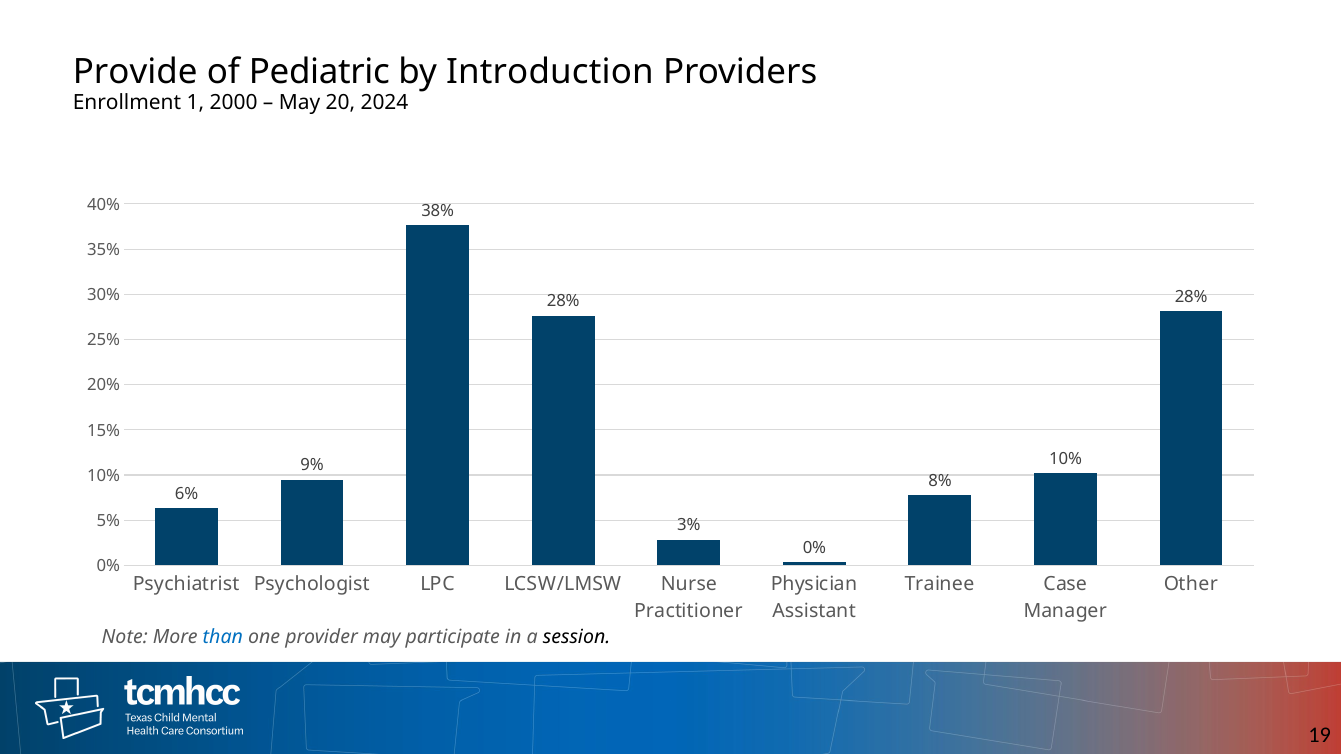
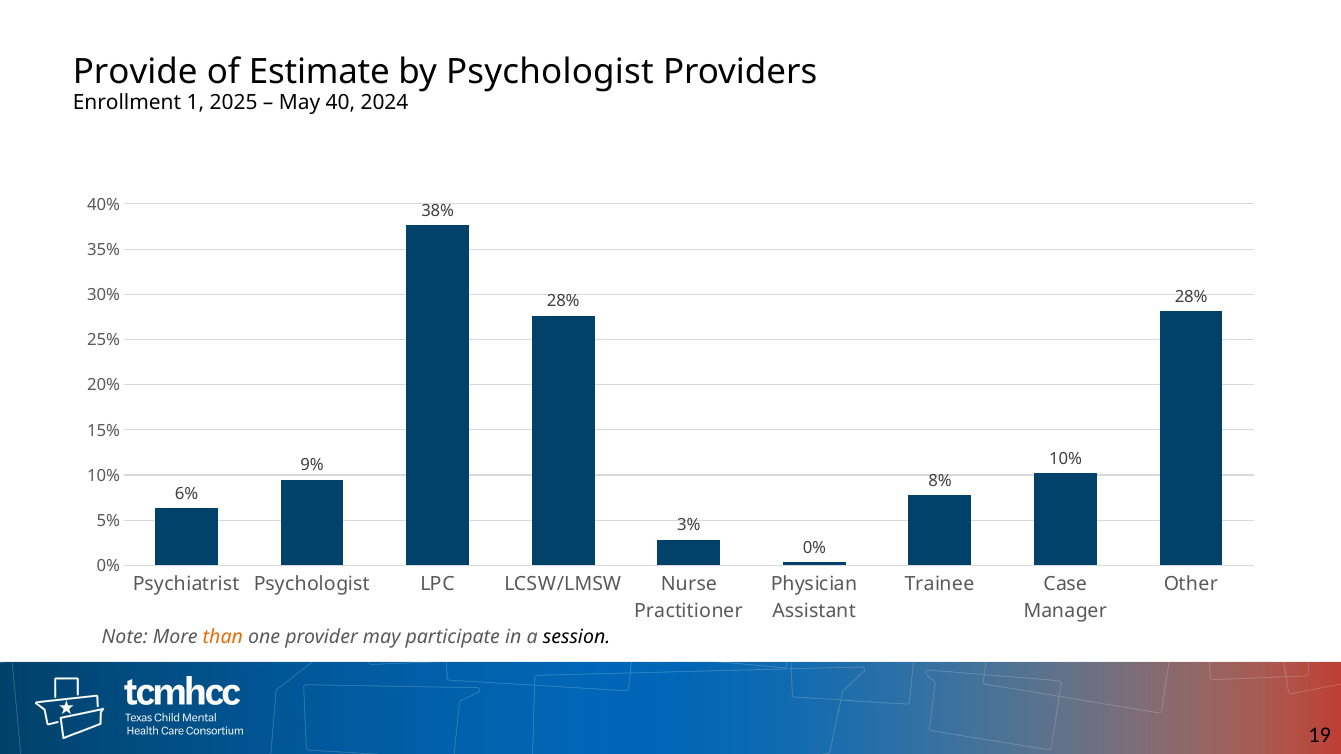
Pediatric: Pediatric -> Estimate (319, 72)
by Introduction: Introduction -> Psychologist (550, 72)
2000: 2000 -> 2025 (234, 102)
20: 20 -> 40 (340, 102)
than colour: blue -> orange (223, 637)
